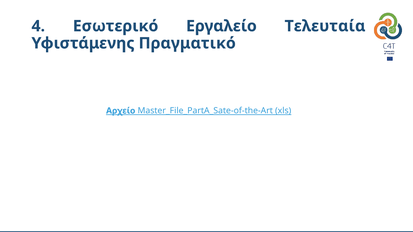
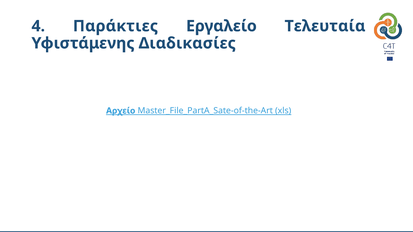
Εσωτερικό: Εσωτερικό -> Παράκτιες (115, 26)
Πραγματικό: Πραγματικό -> Διαδικασίες (187, 43)
